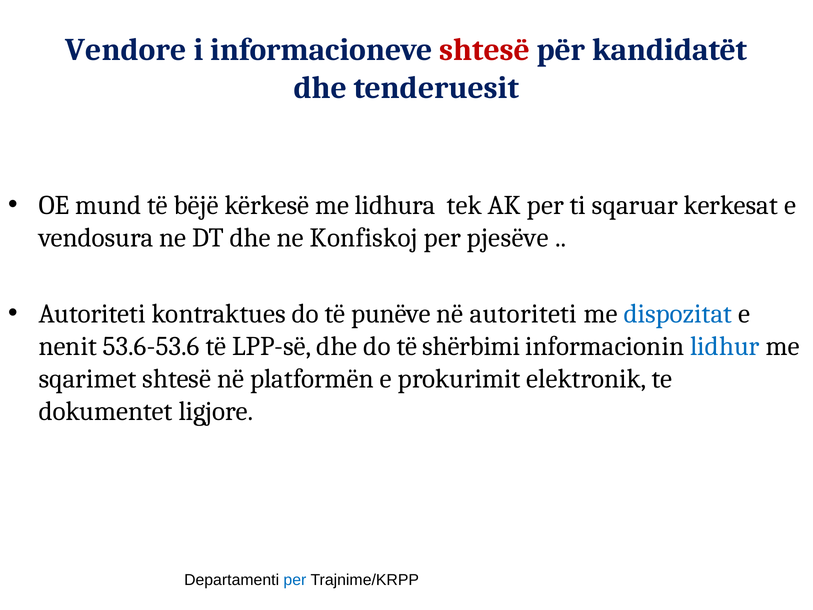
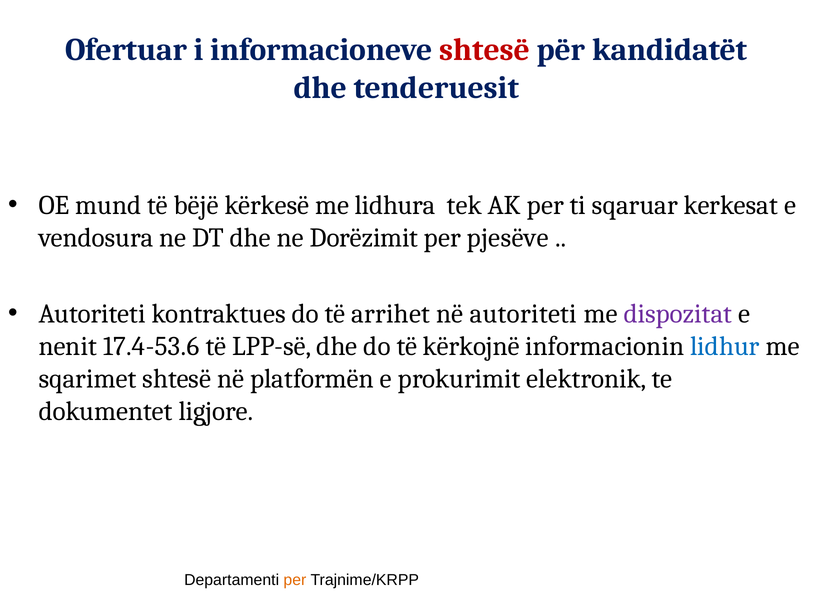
Vendore: Vendore -> Ofertuar (126, 50)
Konfiskoj: Konfiskoj -> Dorëzimit (364, 238)
punëve: punëve -> arrihet (391, 313)
dispozitat colour: blue -> purple (678, 313)
53.6-53.6: 53.6-53.6 -> 17.4-53.6 (151, 346)
shërbimi: shërbimi -> kërkojnë (471, 346)
per colour: blue -> orange (295, 580)
